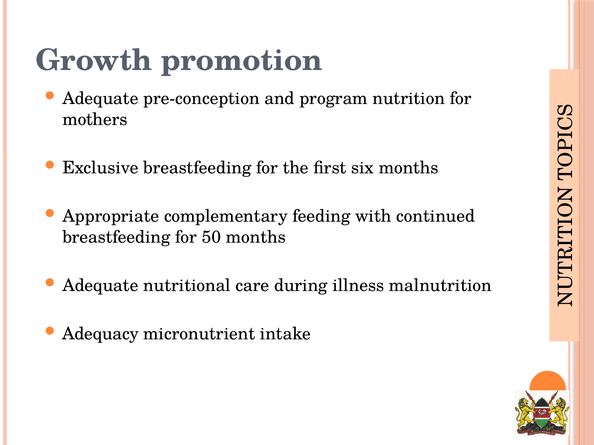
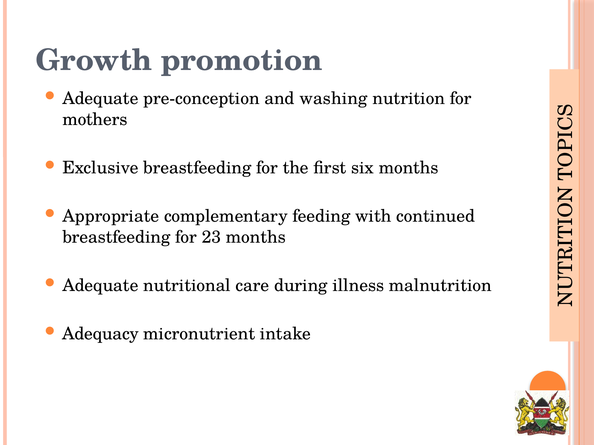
program: program -> washing (333, 99)
50: 50 -> 23 (211, 237)
